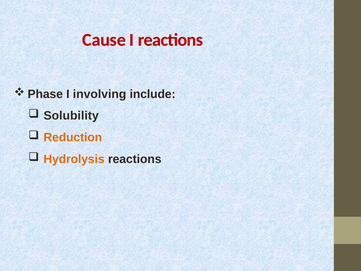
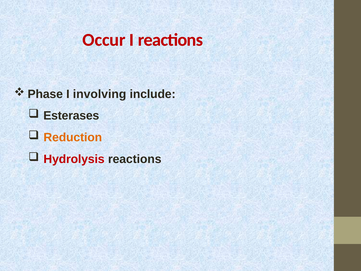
Cause: Cause -> Occur (104, 40)
Solubility: Solubility -> Esterases (71, 116)
Hydrolysis colour: orange -> red (74, 159)
